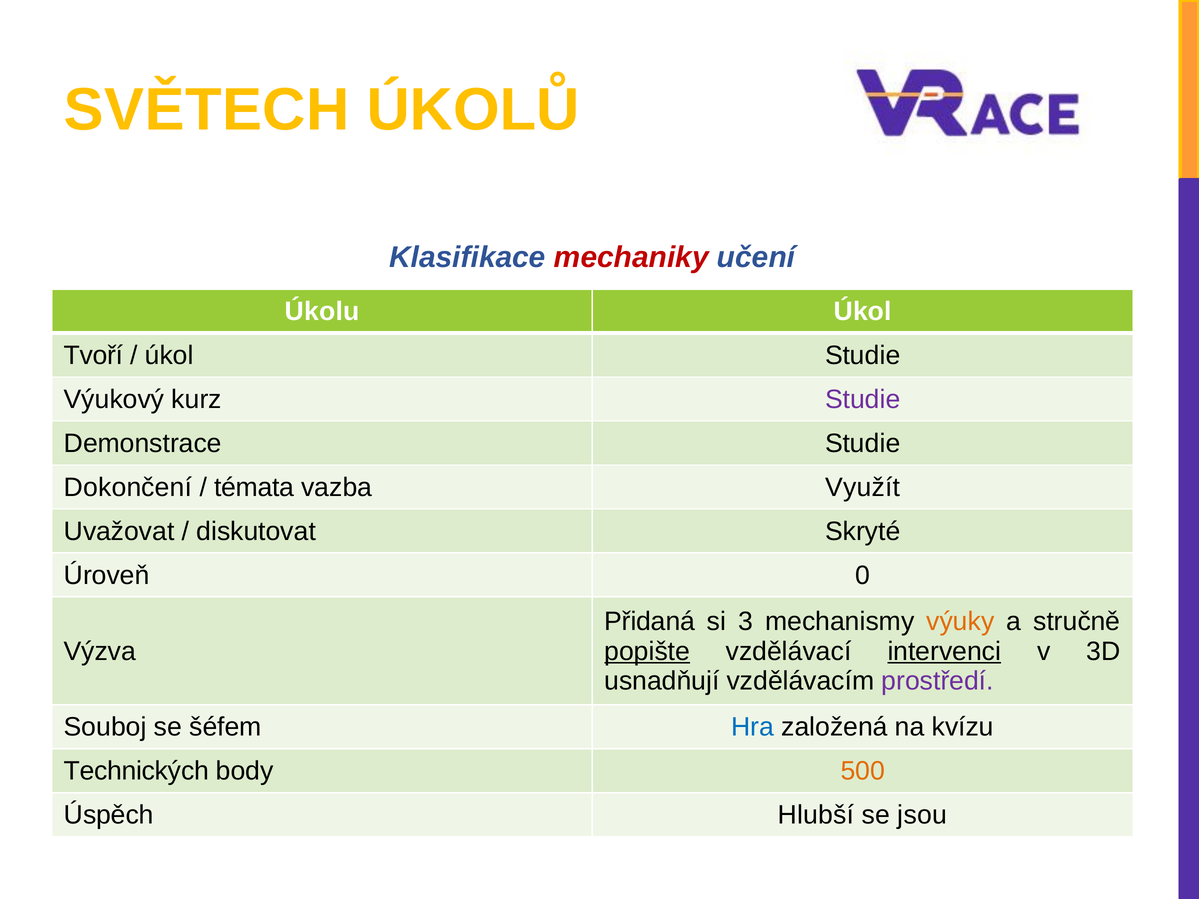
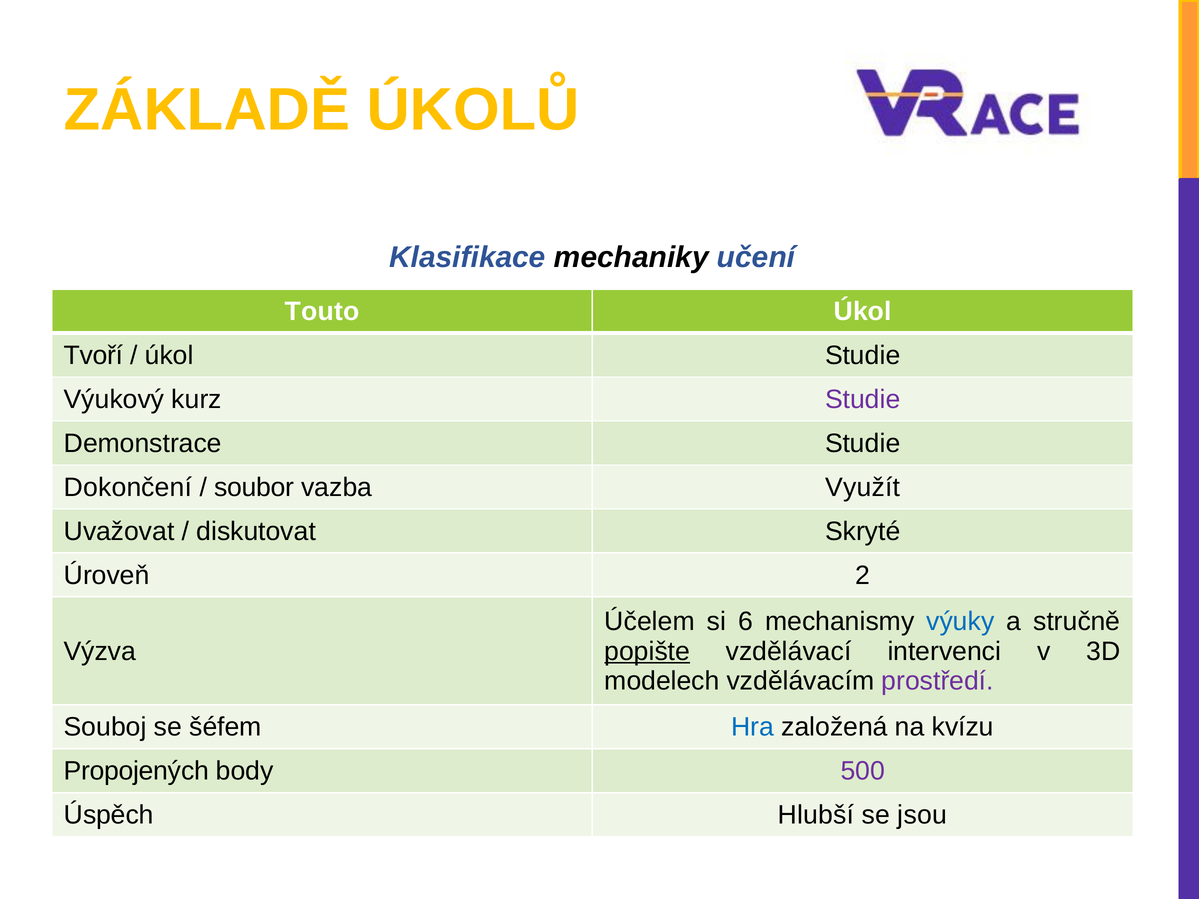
SVĚTECH: SVĚTECH -> ZÁKLADĚ (207, 110)
mechaniky colour: red -> black (631, 258)
Úkolu: Úkolu -> Touto (322, 311)
témata: témata -> soubor (254, 487)
0: 0 -> 2 (863, 575)
Přidaná: Přidaná -> Účelem (650, 622)
3: 3 -> 6 (746, 622)
výuky colour: orange -> blue (960, 622)
intervenci underline: present -> none (944, 651)
usnadňují: usnadňují -> modelech (662, 681)
Technických: Technických -> Propojených (136, 771)
500 colour: orange -> purple (863, 771)
